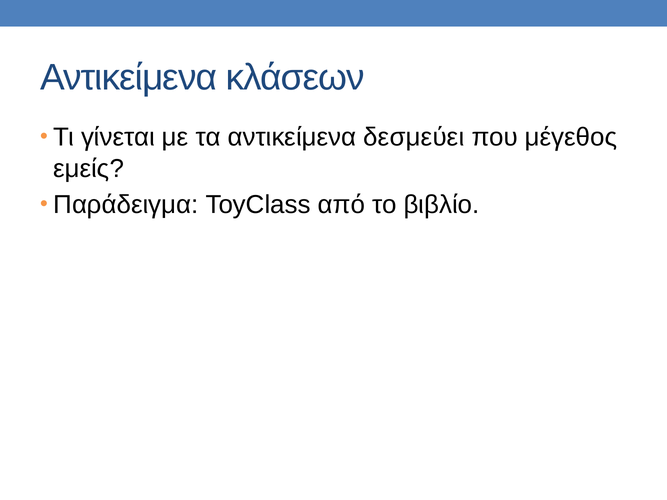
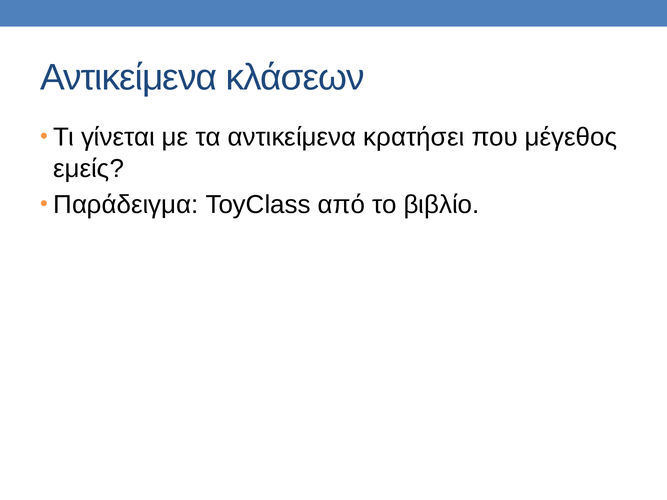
δεσμεύει: δεσμεύει -> κρατήσει (414, 137)
